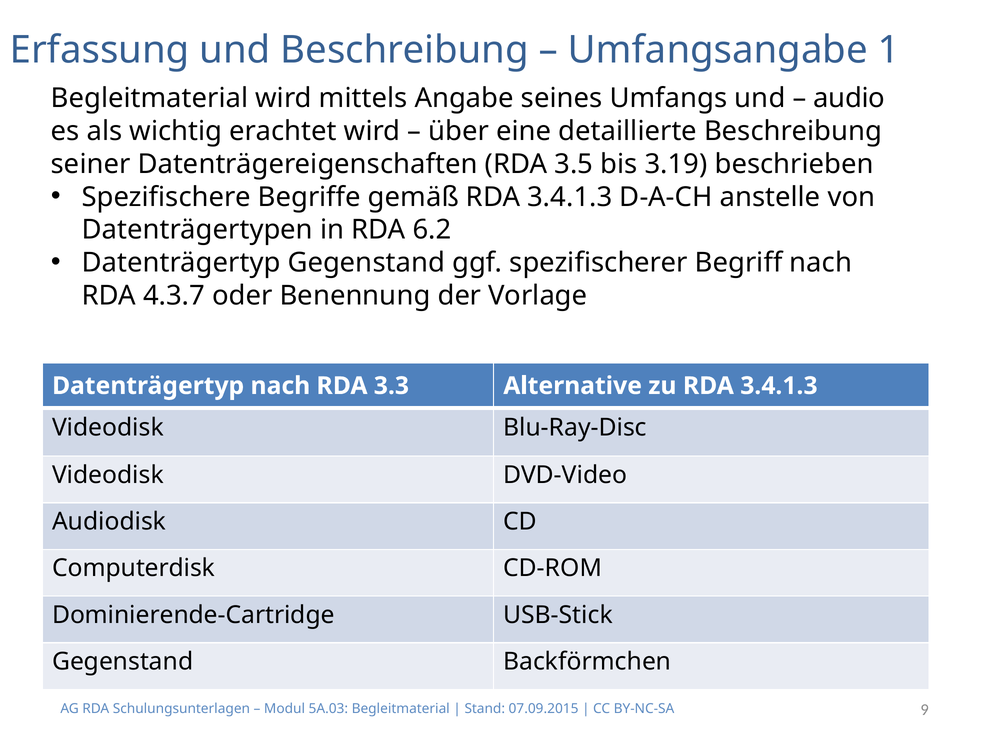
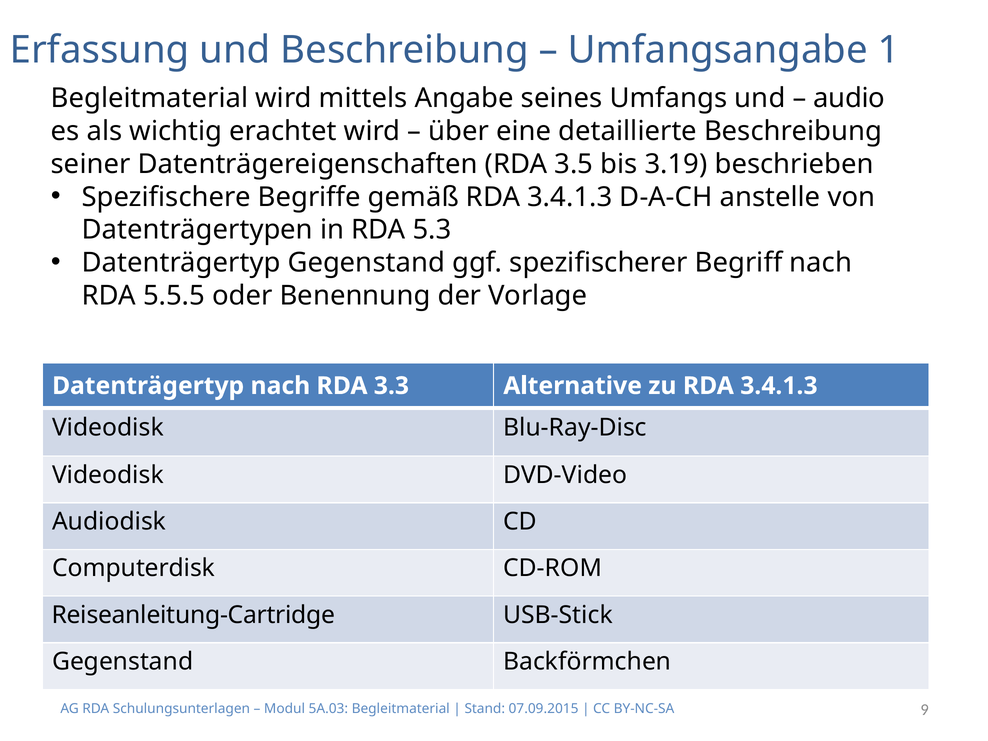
6.2: 6.2 -> 5.3 (432, 230)
4.3.7: 4.3.7 -> 5.5.5 (174, 296)
Dominierende-Cartridge: Dominierende-Cartridge -> Reiseanleitung-Cartridge (193, 615)
